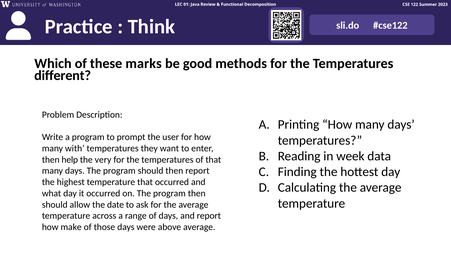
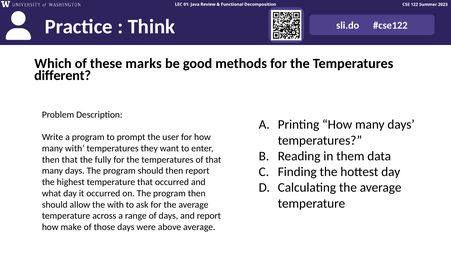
week: week -> them (350, 157)
then help: help -> that (70, 160)
very: very -> fully (103, 160)
the date: date -> with (116, 205)
